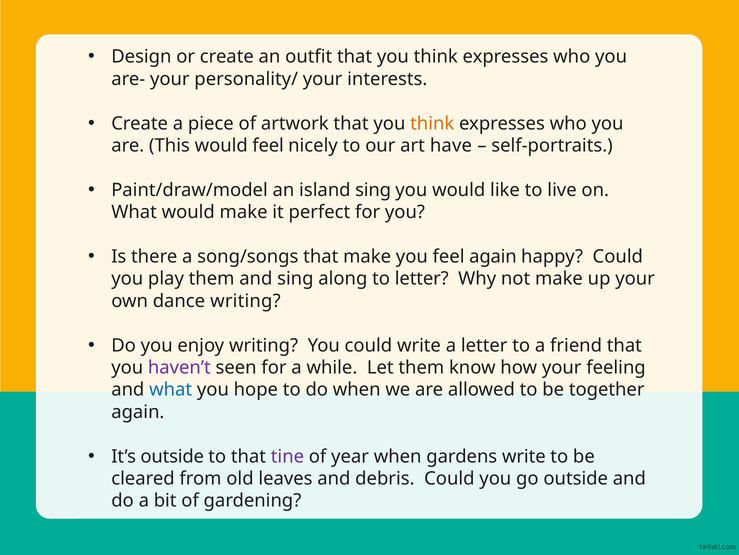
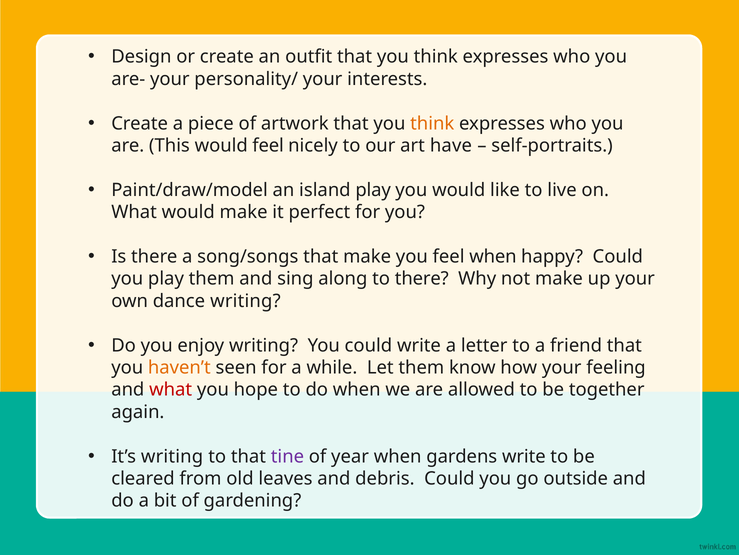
island sing: sing -> play (373, 190)
feel again: again -> when (493, 256)
to letter: letter -> there (422, 279)
haven’t colour: purple -> orange (179, 367)
what colour: blue -> red (171, 389)
It’s outside: outside -> writing (172, 456)
